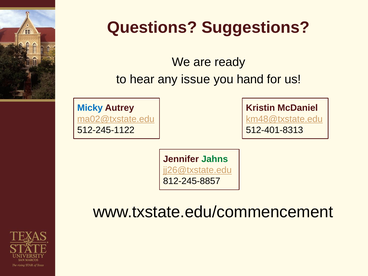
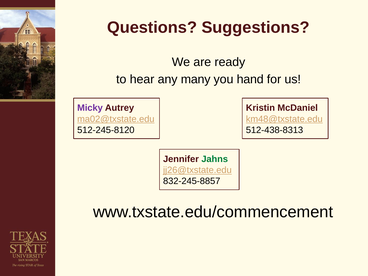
issue: issue -> many (196, 79)
Micky colour: blue -> purple (90, 108)
512-245-1122: 512-245-1122 -> 512-245-8120 (106, 130)
512-401-8313: 512-401-8313 -> 512-438-8313 (275, 130)
812-245-8857: 812-245-8857 -> 832-245-8857 (192, 181)
